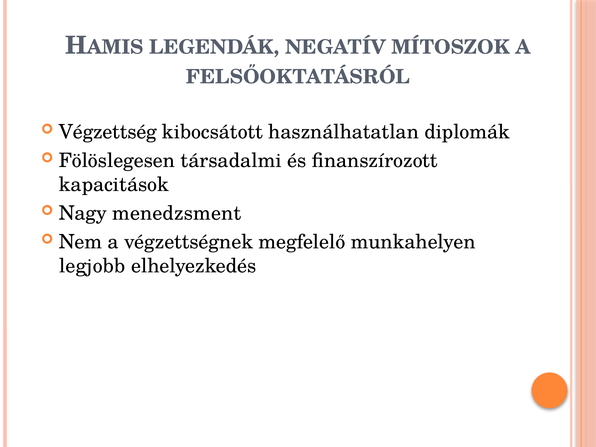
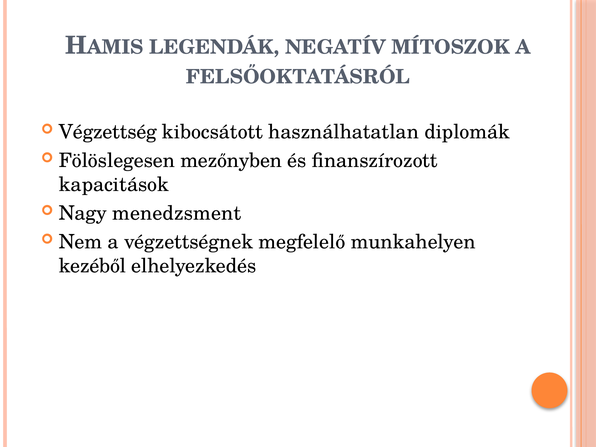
társadalmi: társadalmi -> mezőnyben (231, 161)
legjobb: legjobb -> kezéből (92, 266)
